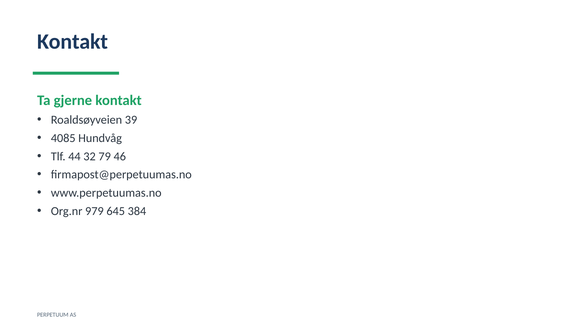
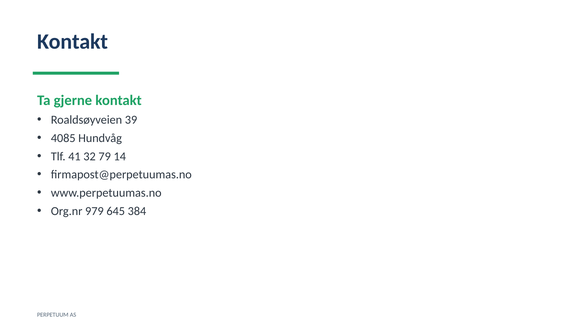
44: 44 -> 41 (74, 157)
46: 46 -> 14 (120, 157)
